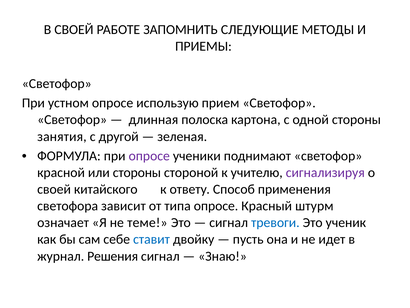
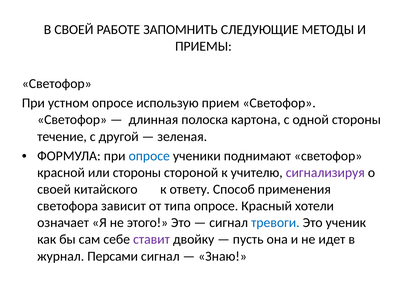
занятия: занятия -> течение (62, 136)
опросе colour: purple -> blue (149, 156)
штурм: штурм -> хотели (315, 206)
теме: теме -> этого (147, 222)
ставит colour: blue -> purple (152, 239)
Решения: Решения -> Персами (113, 256)
